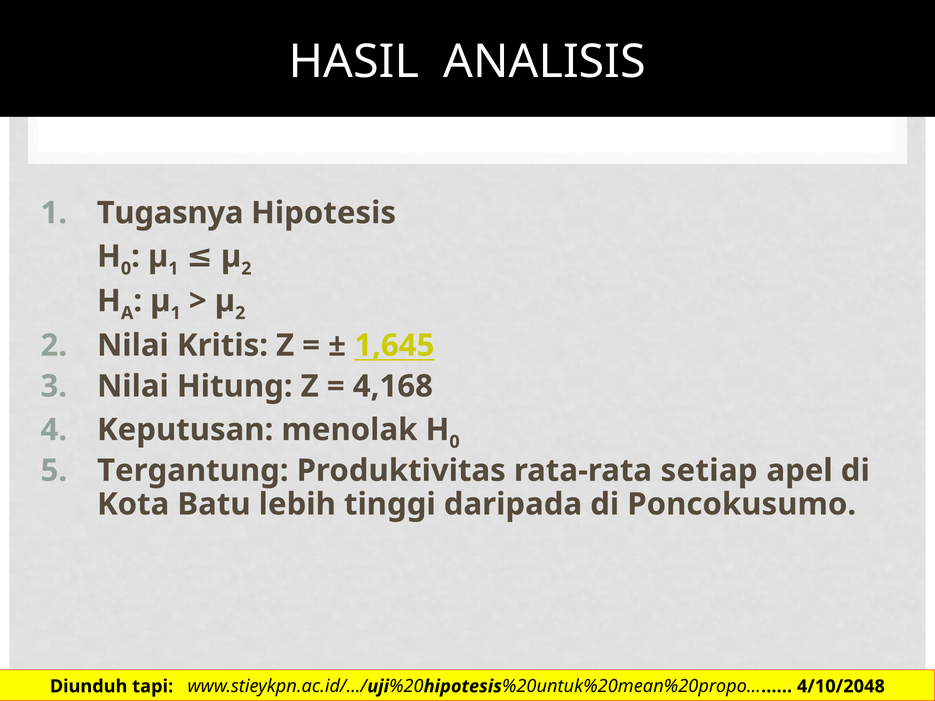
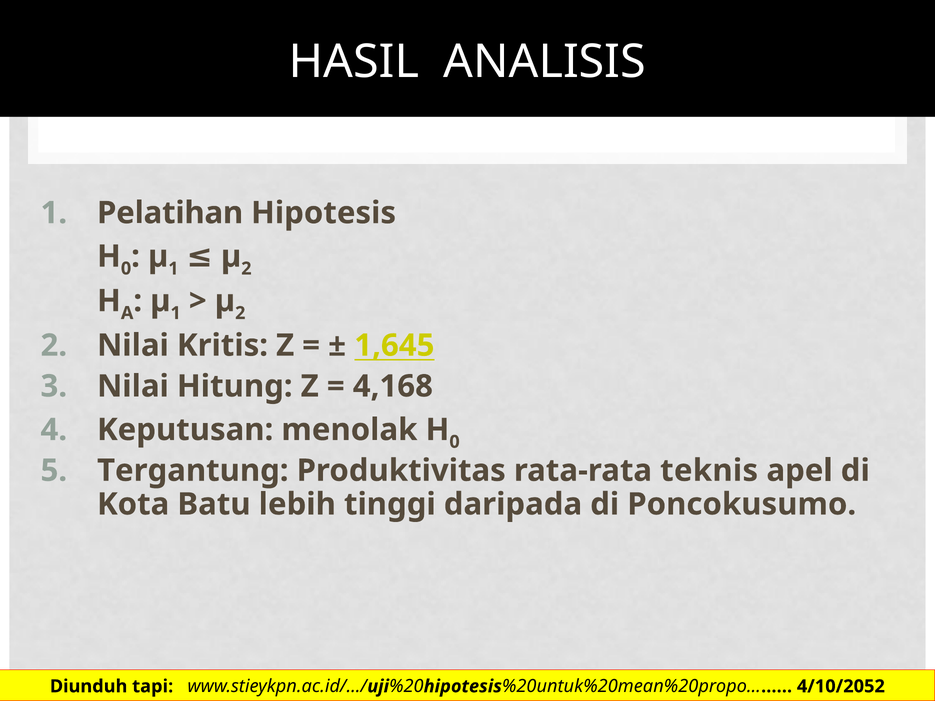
Tugasnya: Tugasnya -> Pelatihan (170, 213)
setiap: setiap -> teknis (709, 471)
4/10/2048: 4/10/2048 -> 4/10/2052 (841, 687)
